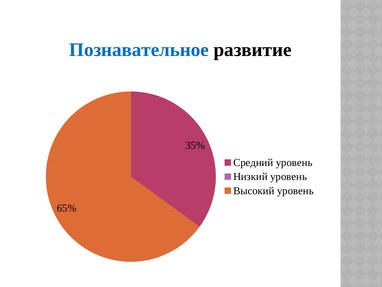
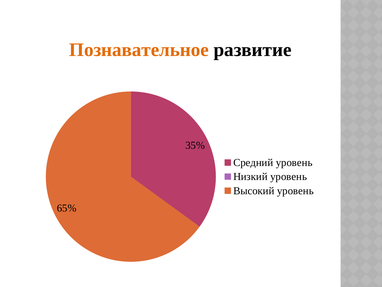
Познавательное colour: blue -> orange (139, 50)
